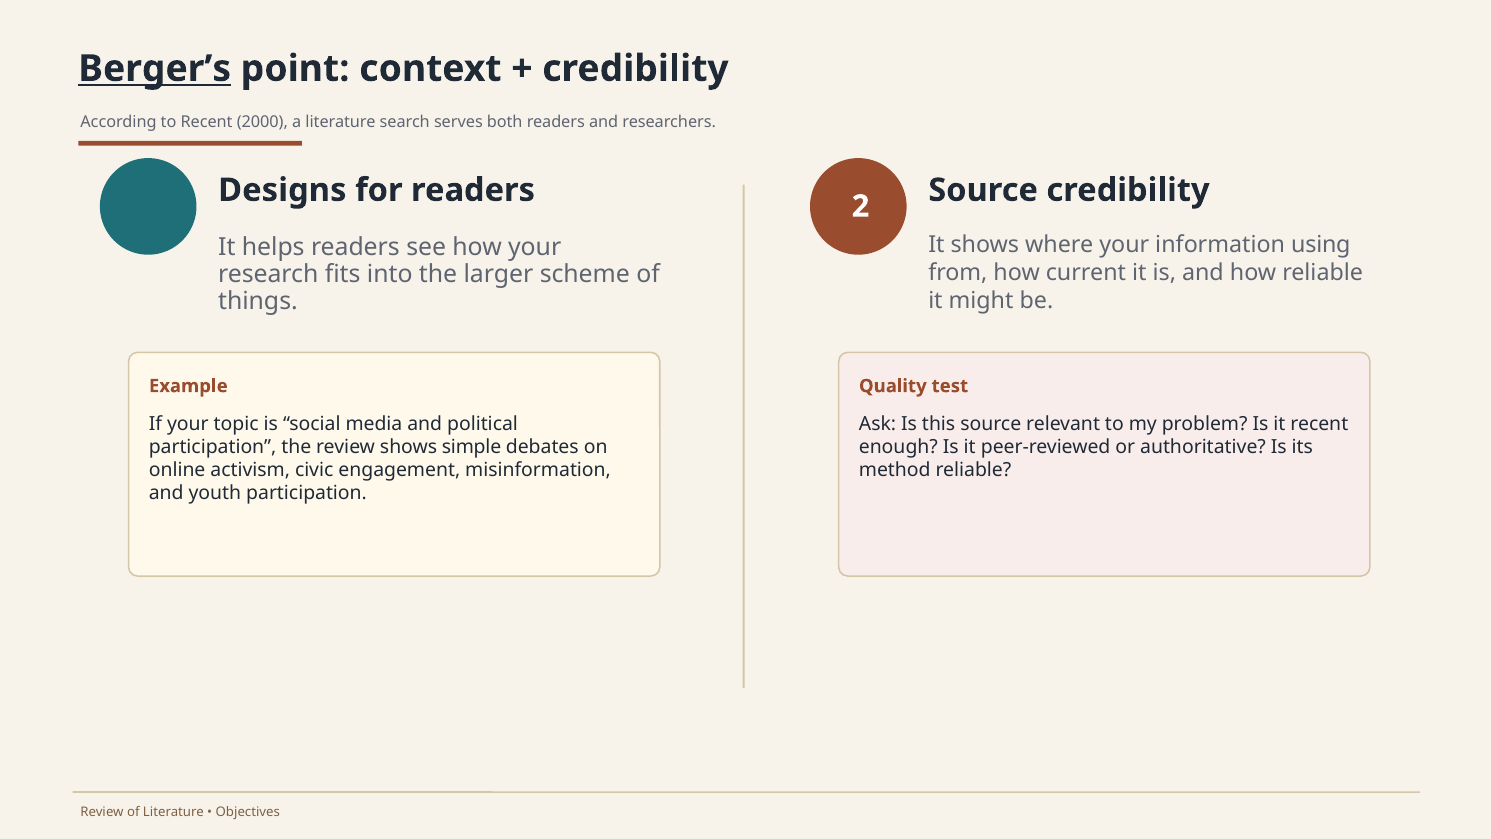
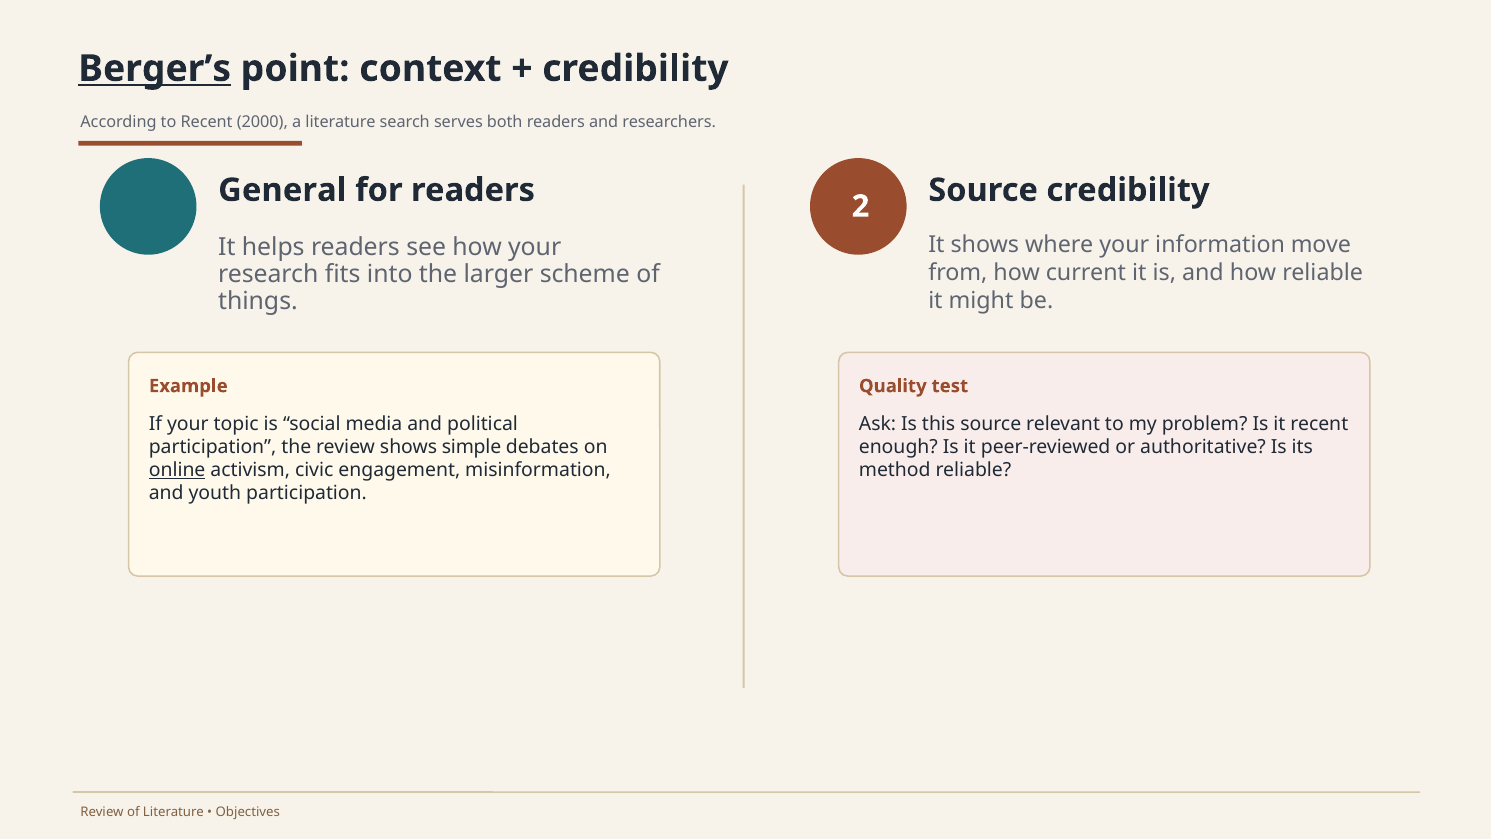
Designs: Designs -> General (282, 190)
using: using -> move (1321, 245)
online underline: none -> present (177, 470)
